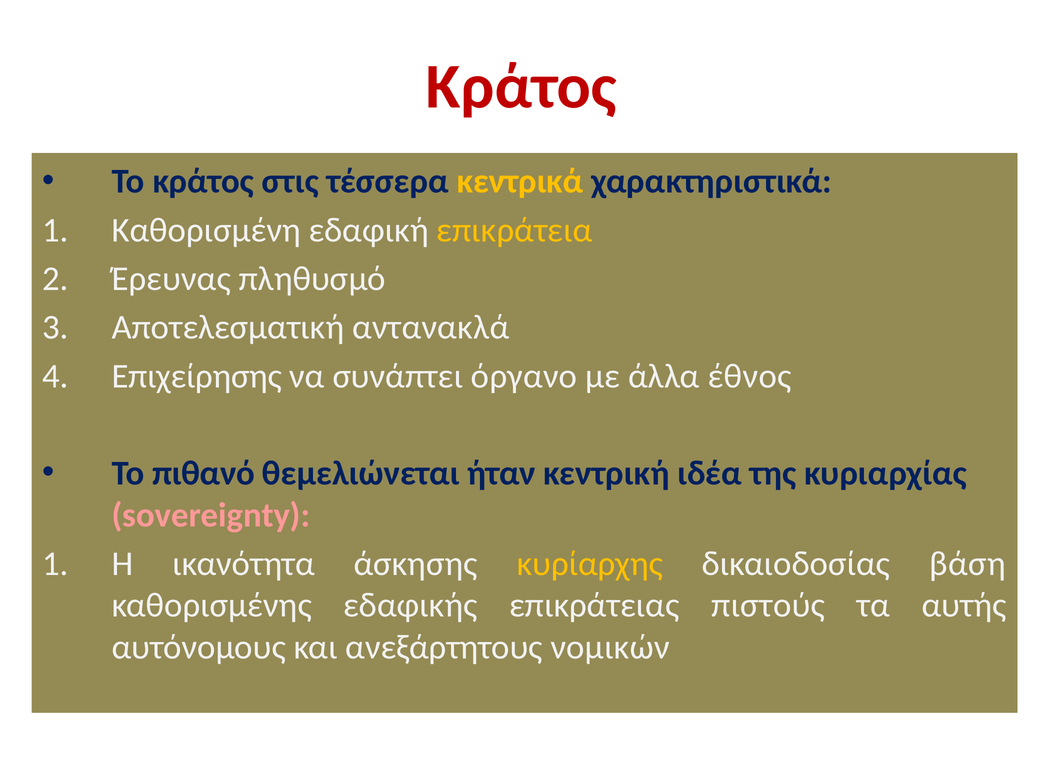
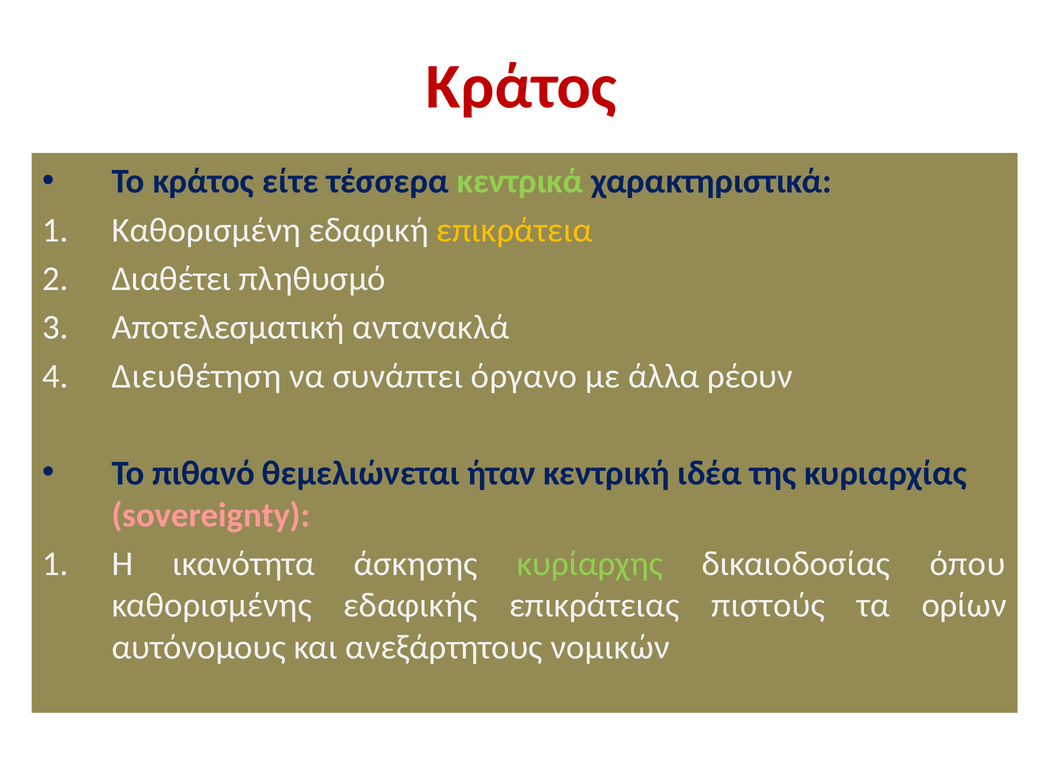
στις: στις -> είτε (290, 182)
κεντρικά colour: yellow -> light green (520, 182)
Έρευνας: Έρευνας -> Διαθέτει (171, 279)
Επιχείρησης: Επιχείρησης -> Διευθέτηση (196, 376)
έθνος: έθνος -> ρέουν (750, 376)
κυρίαρχης colour: yellow -> light green (590, 564)
βάση: βάση -> όπου (968, 564)
αυτής: αυτής -> ορίων (964, 606)
